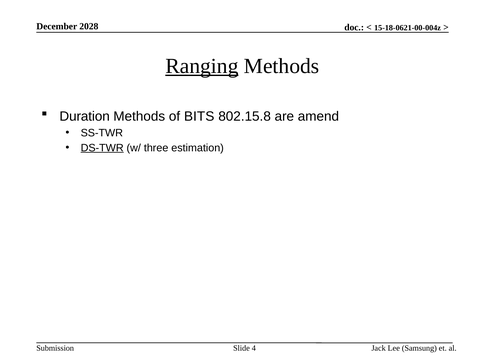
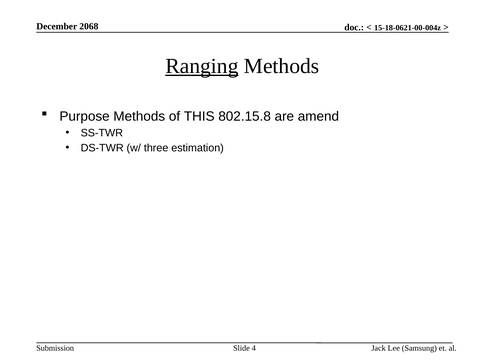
2028: 2028 -> 2068 (89, 26)
Duration: Duration -> Purpose (85, 117)
BITS: BITS -> THIS (199, 117)
DS-TWR underline: present -> none (102, 148)
